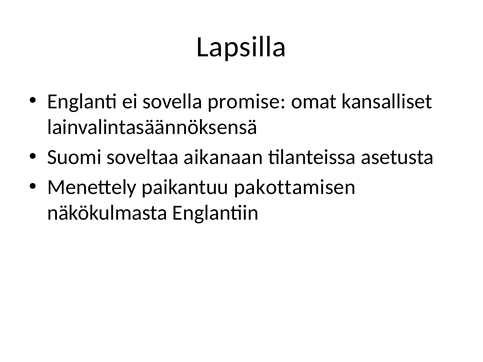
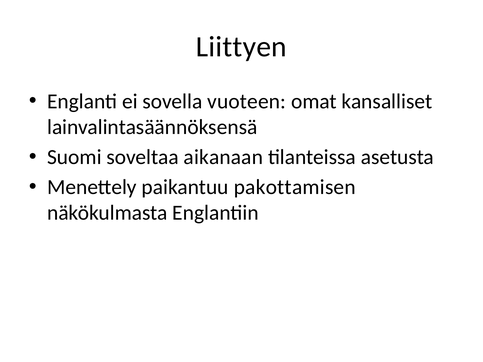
Lapsilla: Lapsilla -> Liittyen (241, 47)
promise: promise -> vuoteen (247, 101)
